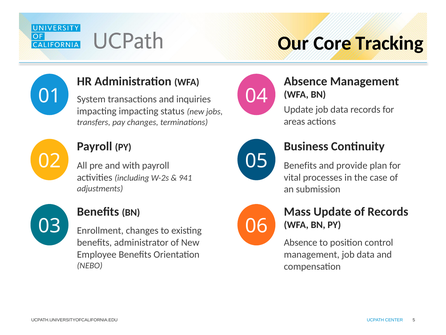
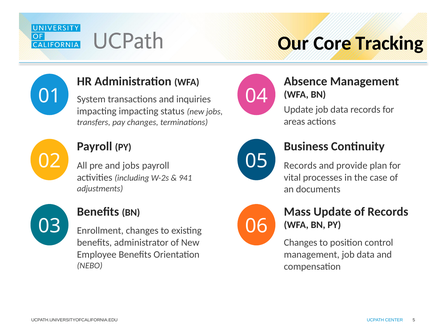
and with: with -> jobs (131, 165)
Benefits: Benefits -> Records (300, 165)
submission: submission -> documents (318, 189)
Absence: Absence -> Changes (301, 242)
